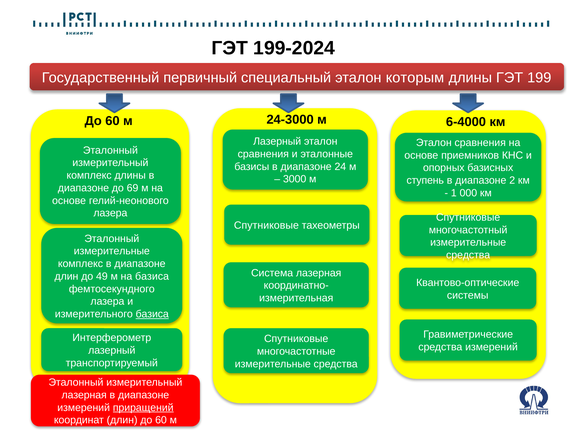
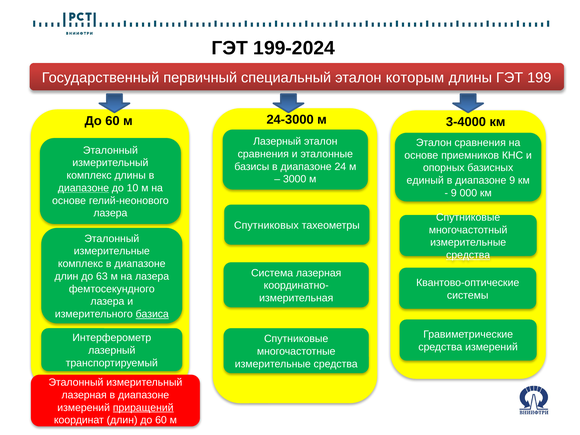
6-4000: 6-4000 -> 3-4000 (466, 122)
ступень: ступень -> единый (425, 180)
диапазоне 2: 2 -> 9 (512, 180)
диапазоне underline: none -> present (83, 188)
69: 69 -> 10 (133, 188)
1: 1 -> 9 (454, 193)
Спутниковые: Спутниковые -> Спутниковых (266, 225)
средства underline: none -> present (468, 255)
49: 49 -> 63 (102, 276)
на базиса: базиса -> лазера (152, 276)
